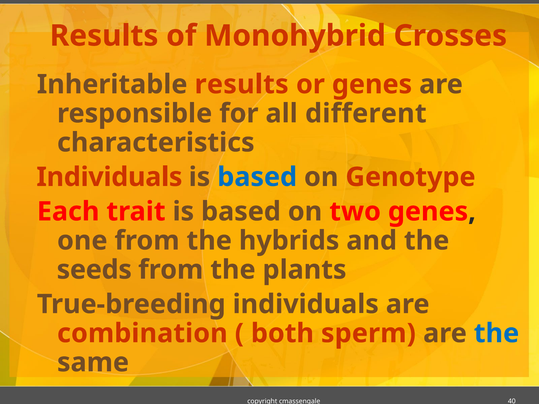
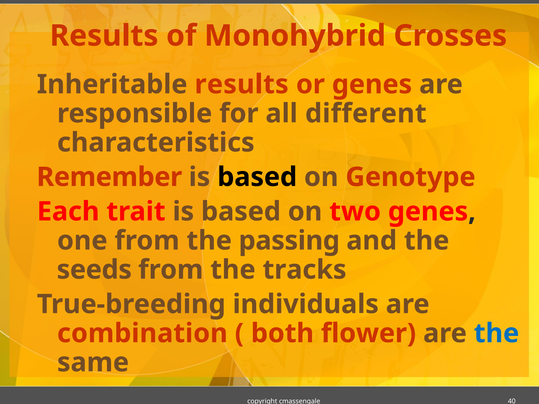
Individuals: Individuals -> Remember (109, 177)
based colour: blue -> black (257, 177)
hybrids: hybrids -> passing (289, 241)
plants: plants -> tracks (305, 270)
sperm: sperm -> flower (369, 334)
